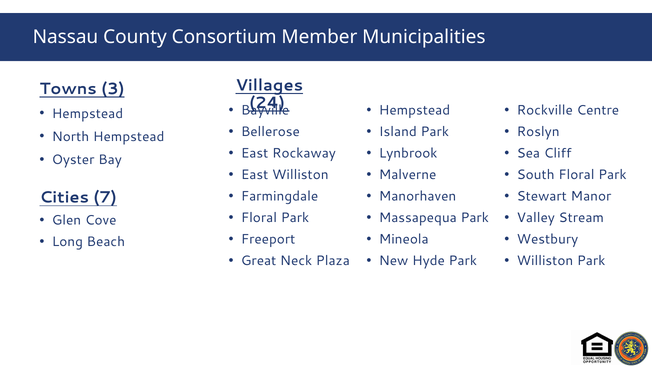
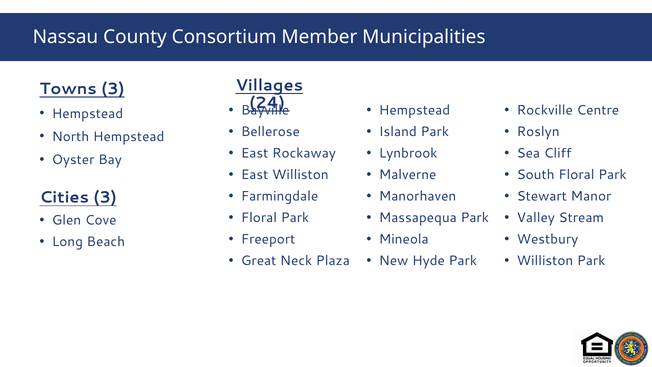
Cities 7: 7 -> 3 (105, 197)
